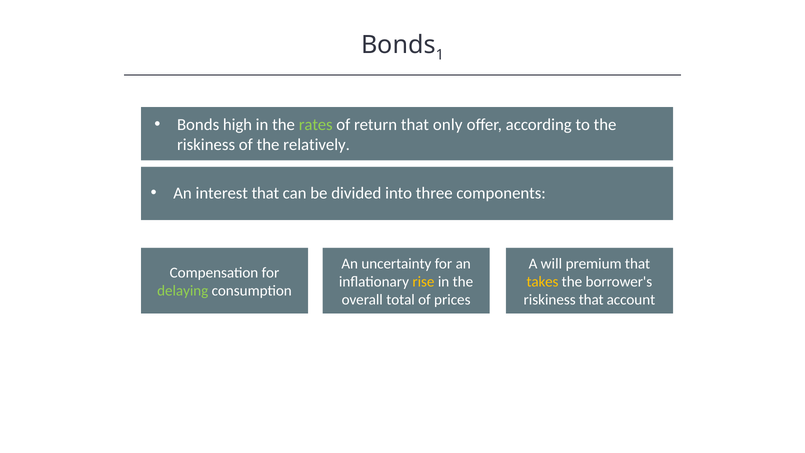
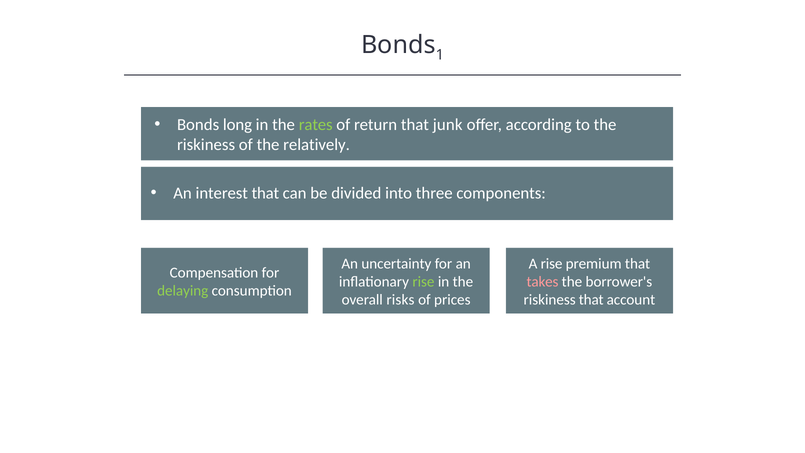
high: high -> long (238, 124)
only: only -> junk (448, 124)
A will: will -> rise (552, 263)
rise colour: yellow -> light green (423, 282)
takes colour: yellow -> pink (542, 282)
total: total -> risks (400, 300)
